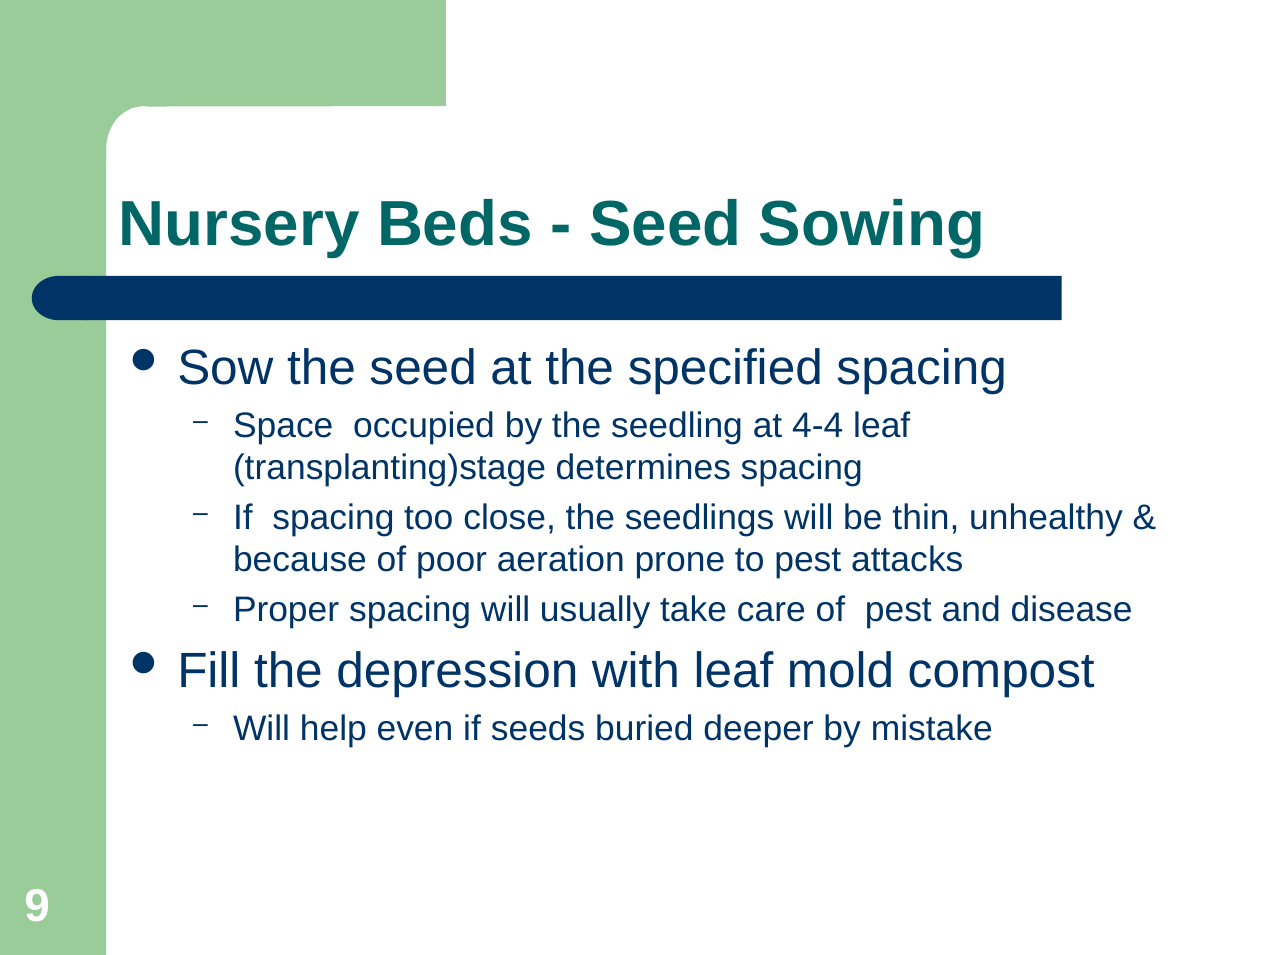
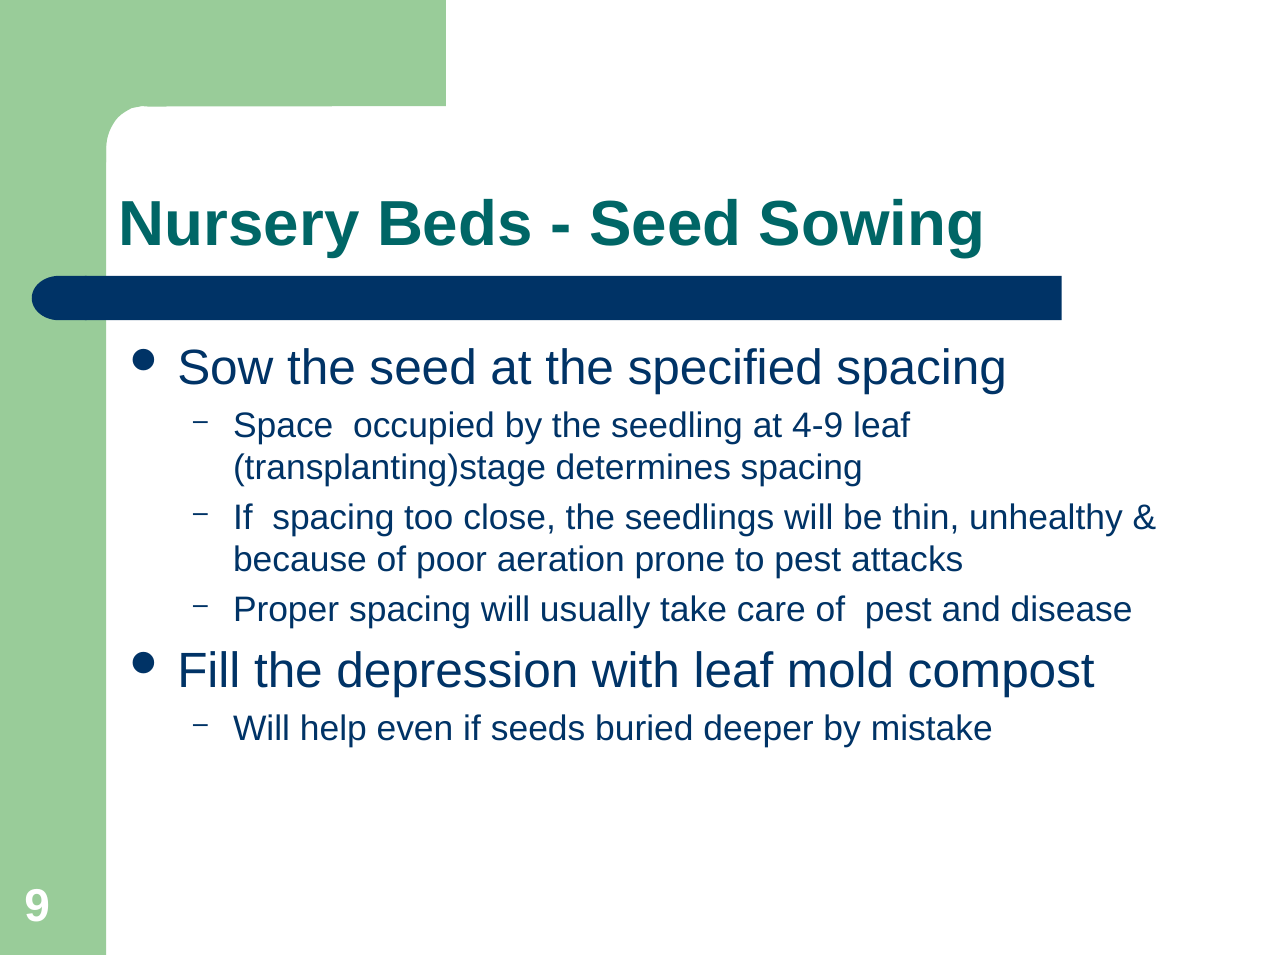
4-4: 4-4 -> 4-9 (818, 426)
